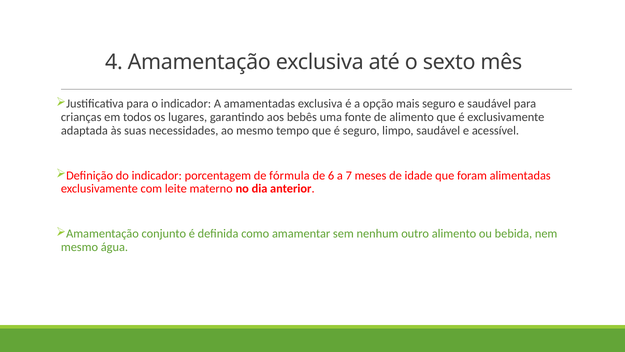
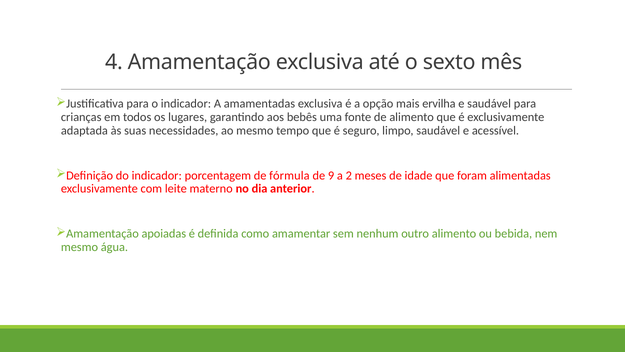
mais seguro: seguro -> ervilha (439, 104)
6: 6 -> 9 (331, 175)
7: 7 -> 2 (349, 175)
conjunto: conjunto -> apoiadas (164, 234)
